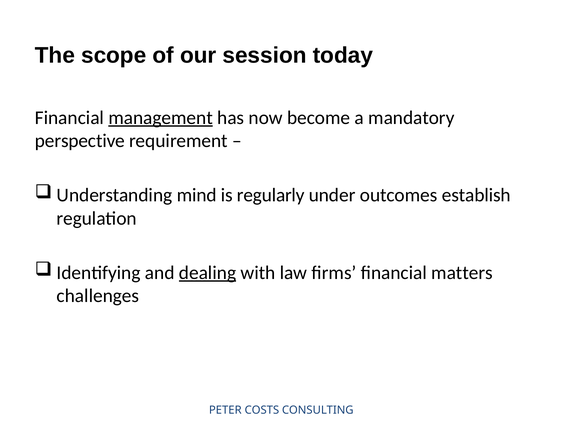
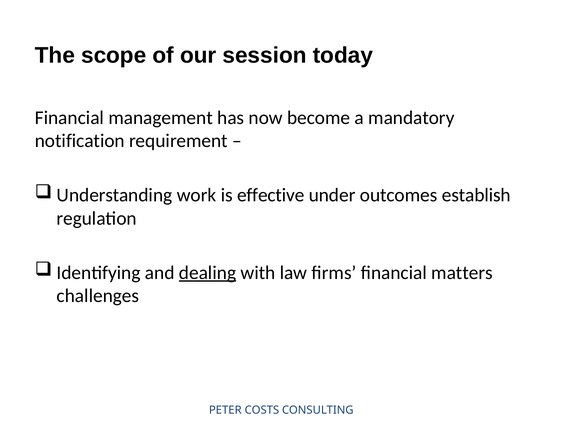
management underline: present -> none (161, 118)
perspective: perspective -> notification (80, 141)
mind: mind -> work (197, 195)
regularly: regularly -> effective (271, 195)
